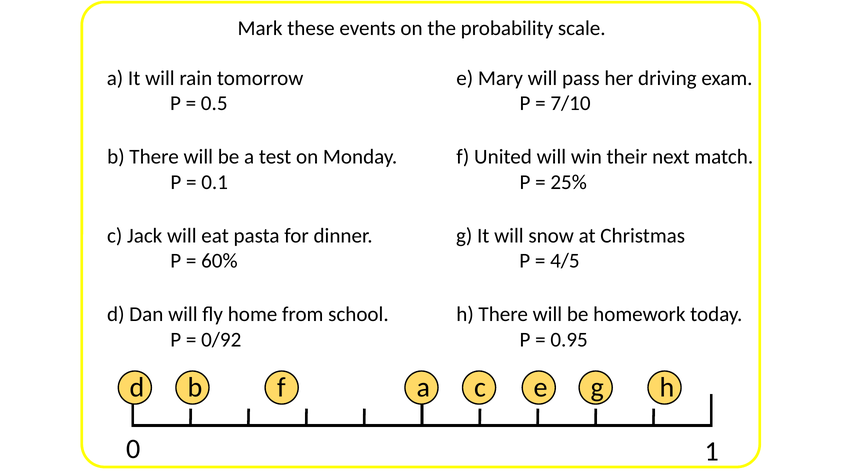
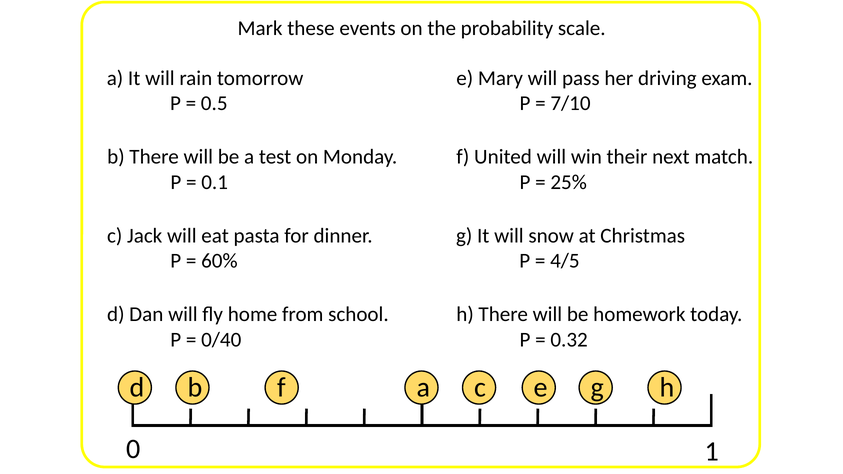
0/92: 0/92 -> 0/40 (221, 340)
0.95: 0.95 -> 0.32 (569, 340)
